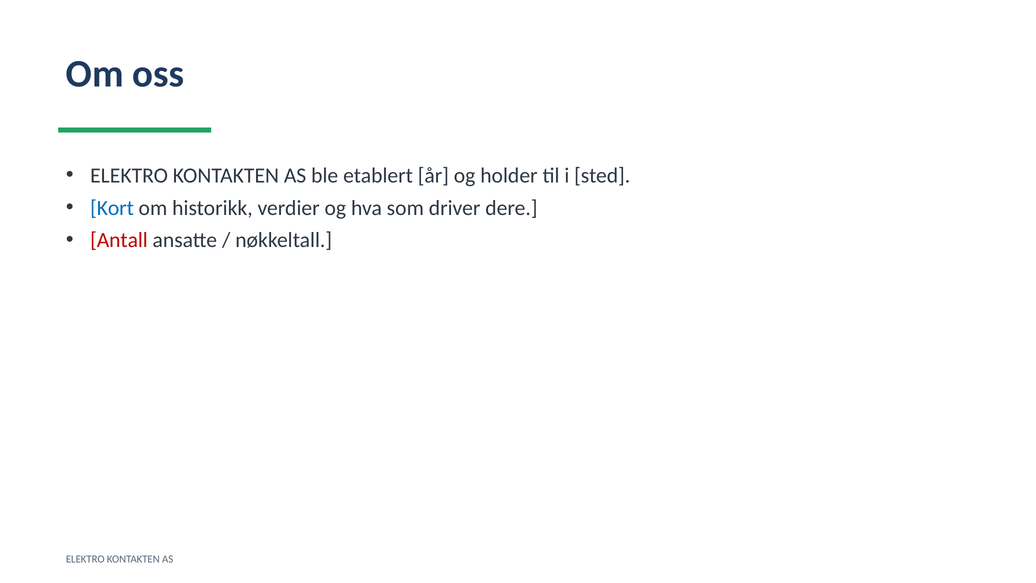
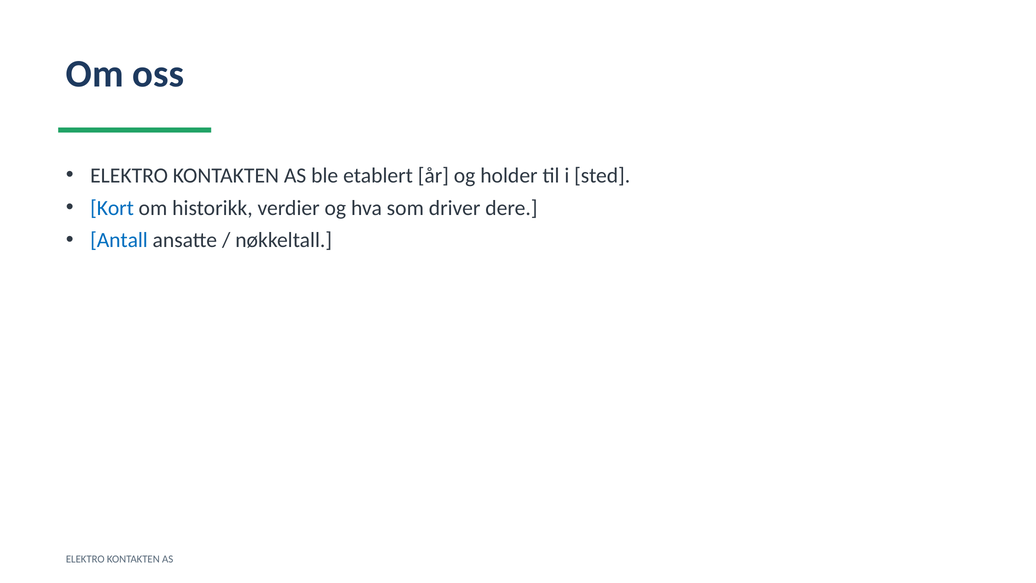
Antall colour: red -> blue (119, 240)
